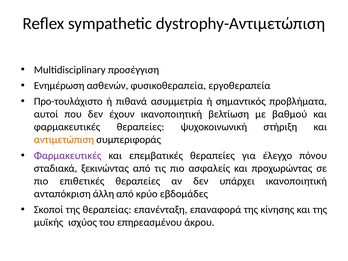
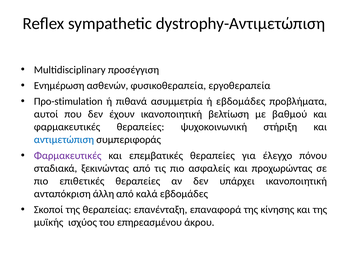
Προ-τουλάχιστο: Προ-τουλάχιστο -> Προ-stimulation (68, 101)
ή σημαντικός: σημαντικός -> εβδομάδες (241, 101)
αντιμετώπιση colour: orange -> blue (64, 140)
κρύο: κρύο -> καλά (147, 194)
